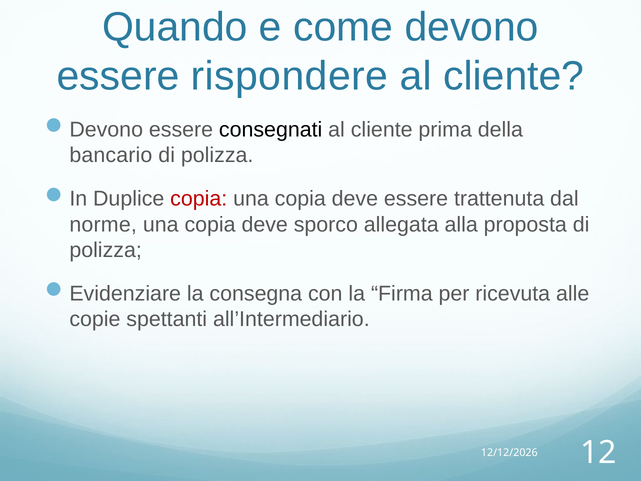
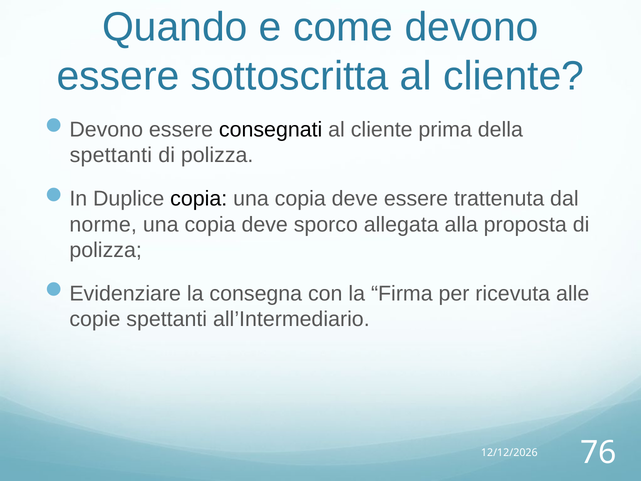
rispondere: rispondere -> sottoscritta (290, 76)
bancario: bancario -> spettanti (111, 155)
copia colour: red -> black (199, 199)
12: 12 -> 76 (598, 452)
